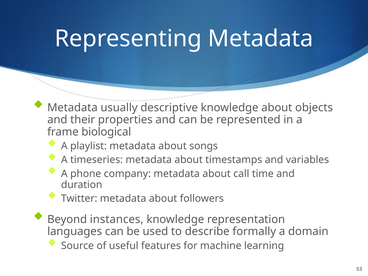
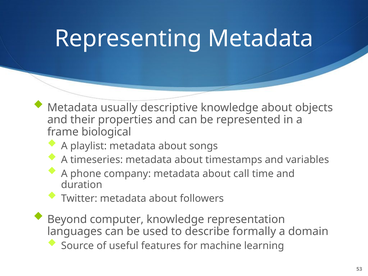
instances: instances -> computer (117, 219)
